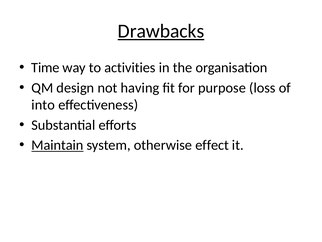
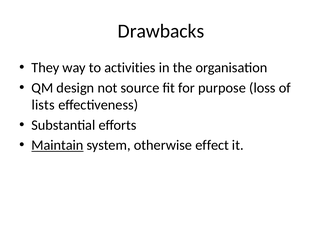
Drawbacks underline: present -> none (161, 31)
Time: Time -> They (45, 68)
having: having -> source (140, 88)
into: into -> lists (43, 105)
